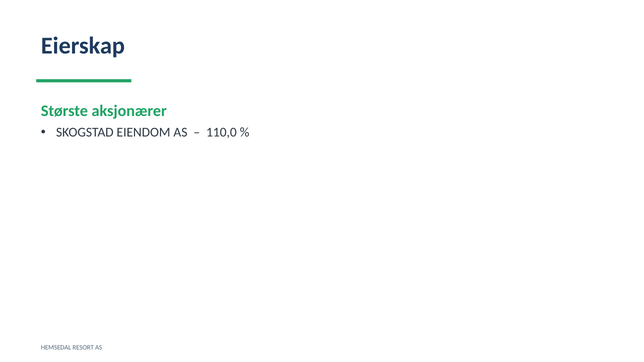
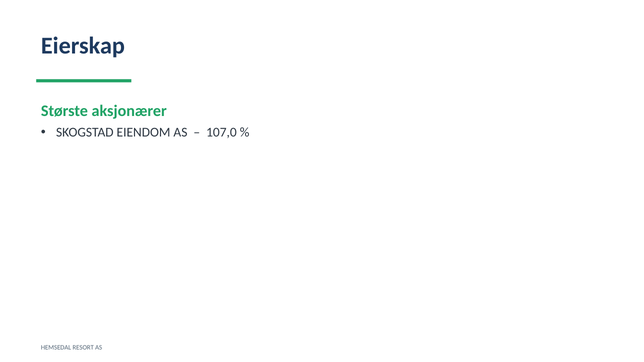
110,0: 110,0 -> 107,0 (221, 132)
